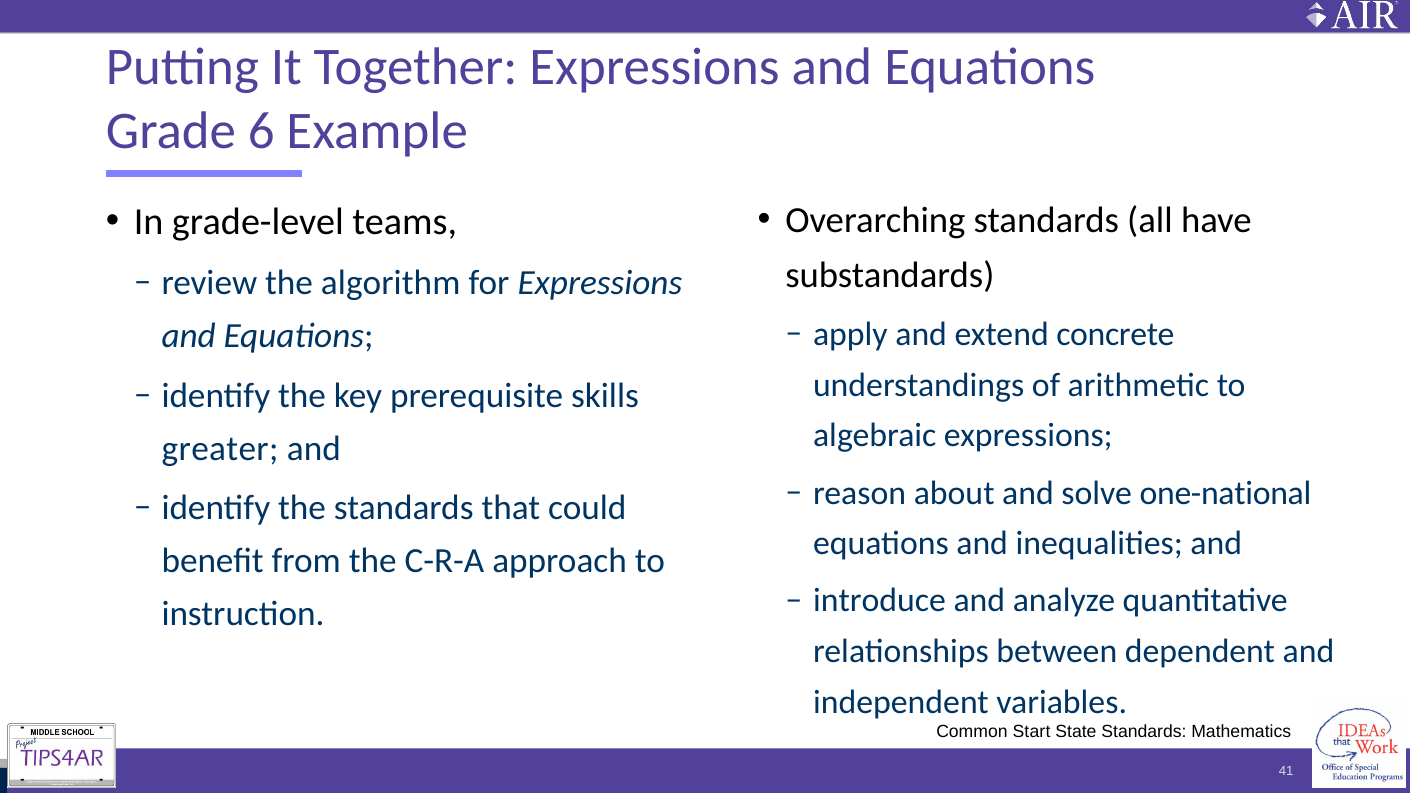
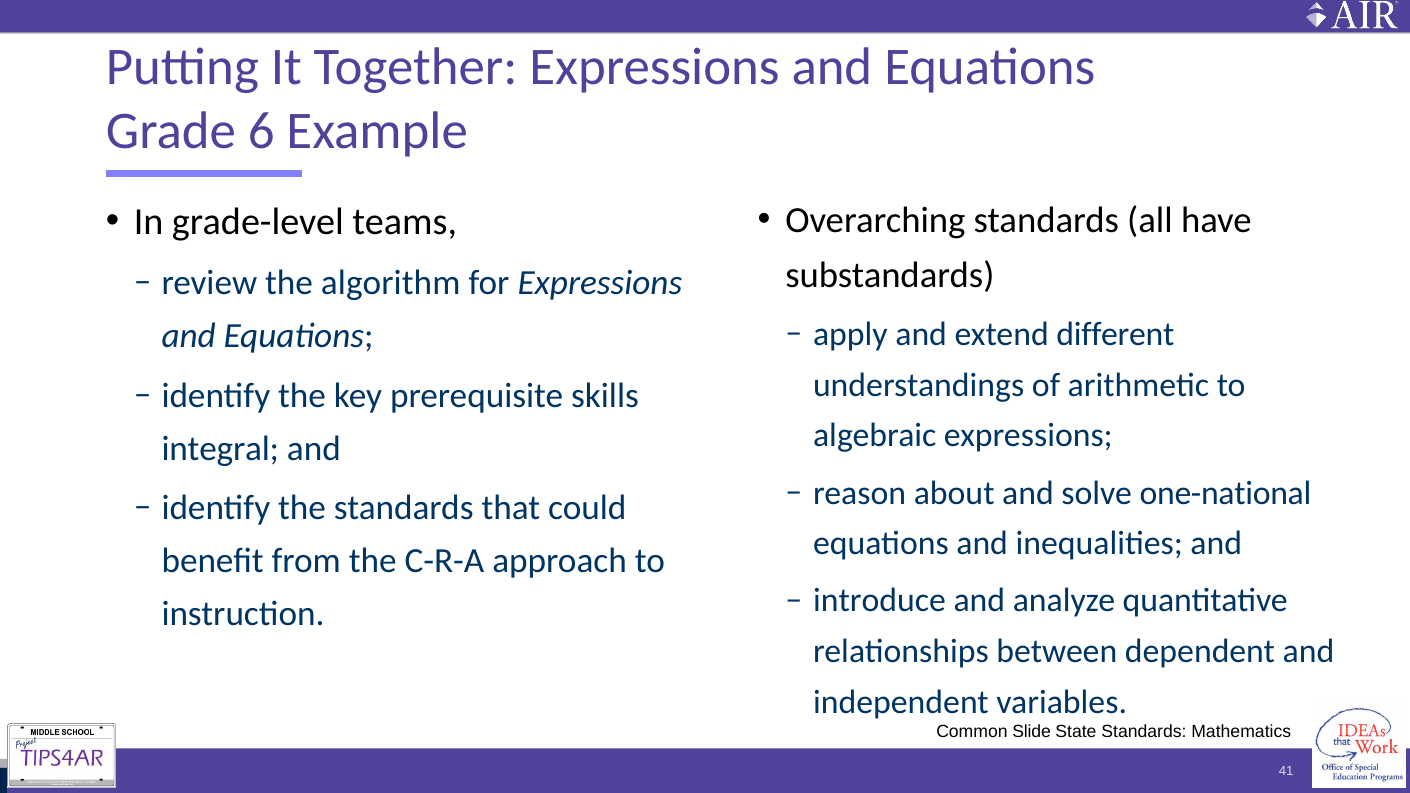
concrete: concrete -> different (1115, 334)
greater: greater -> integral (220, 448)
Start: Start -> Slide (1032, 732)
